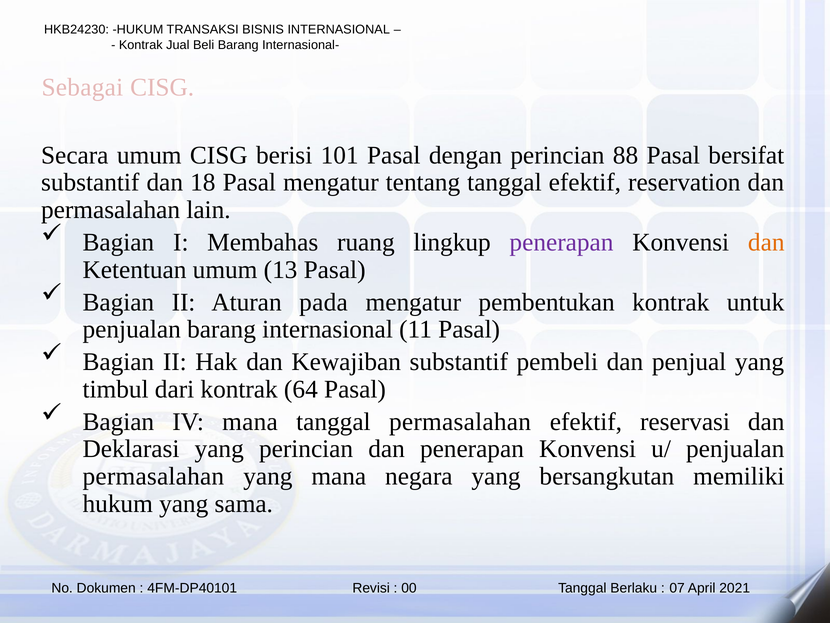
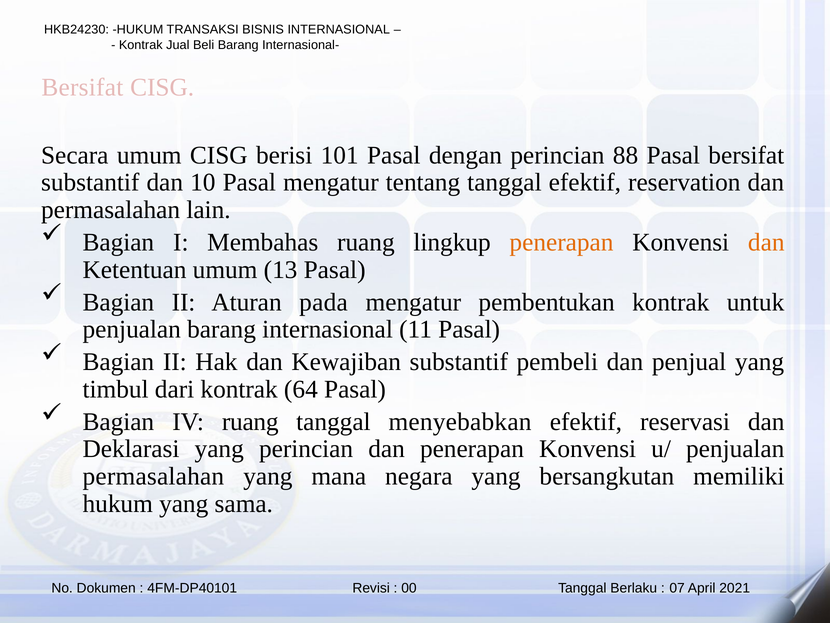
Sebagai: Sebagai -> Bersifat (82, 87)
18: 18 -> 10 (203, 182)
penerapan colour: purple -> orange (562, 242)
IV mana: mana -> ruang (250, 421)
tanggal permasalahan: permasalahan -> menyebabkan (460, 421)
